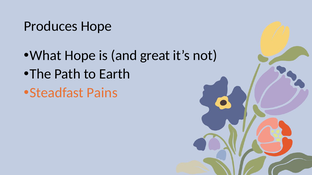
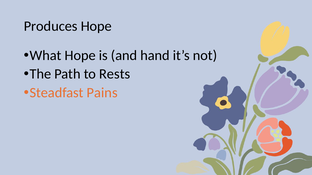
great: great -> hand (155, 56)
Earth: Earth -> Rests (115, 74)
